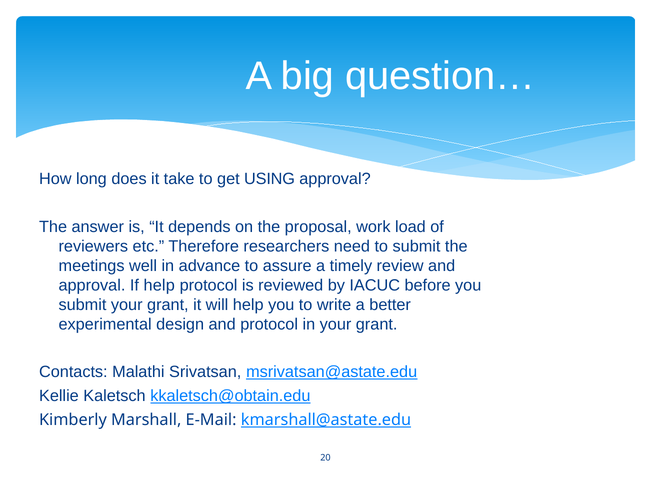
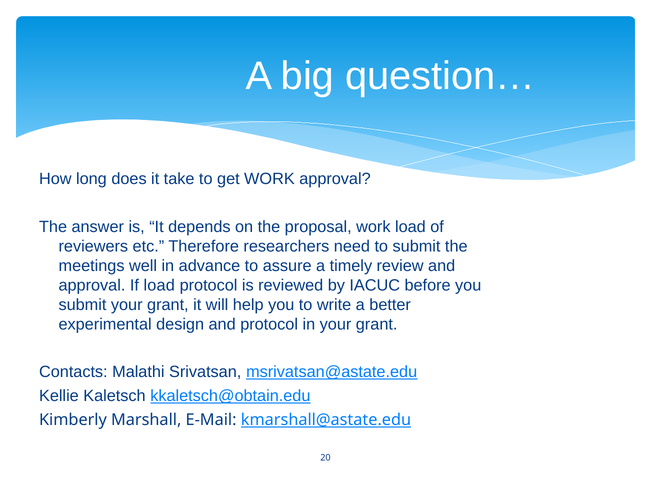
get USING: USING -> WORK (269, 179)
If help: help -> load (159, 285)
